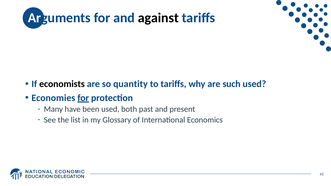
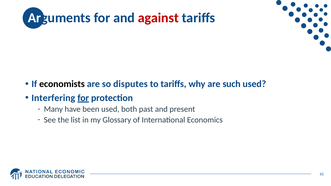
against colour: black -> red (158, 18)
quantity: quantity -> disputes (130, 84)
Economies: Economies -> Interfering (53, 98)
